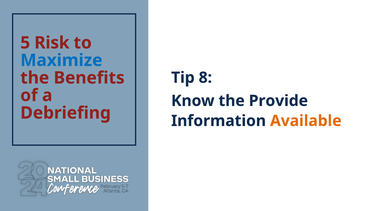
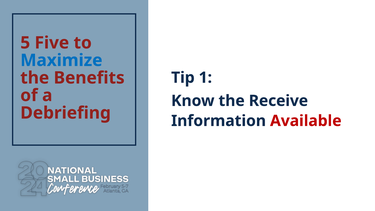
Risk: Risk -> Five (52, 43)
8: 8 -> 1 (205, 78)
Provide: Provide -> Receive (278, 101)
Available colour: orange -> red (306, 121)
